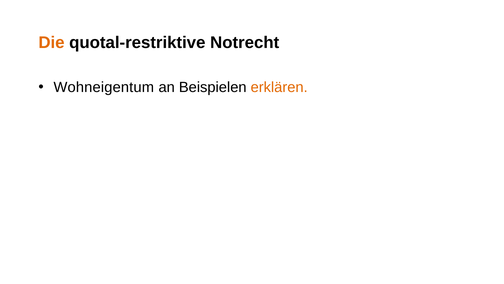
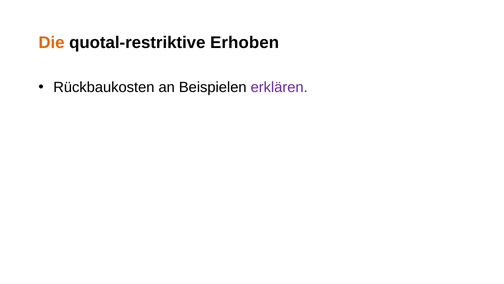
Notrecht: Notrecht -> Erhoben (245, 42)
Wohneigentum: Wohneigentum -> Rückbaukosten (104, 87)
erklären colour: orange -> purple (279, 87)
